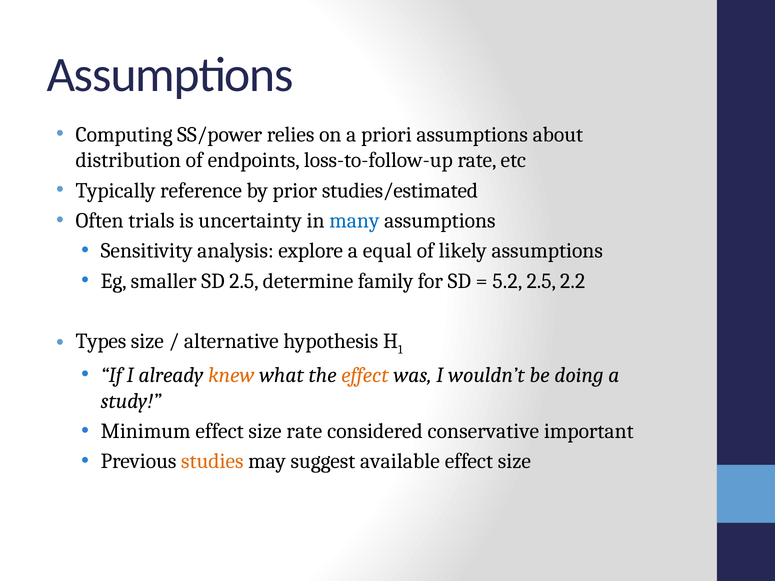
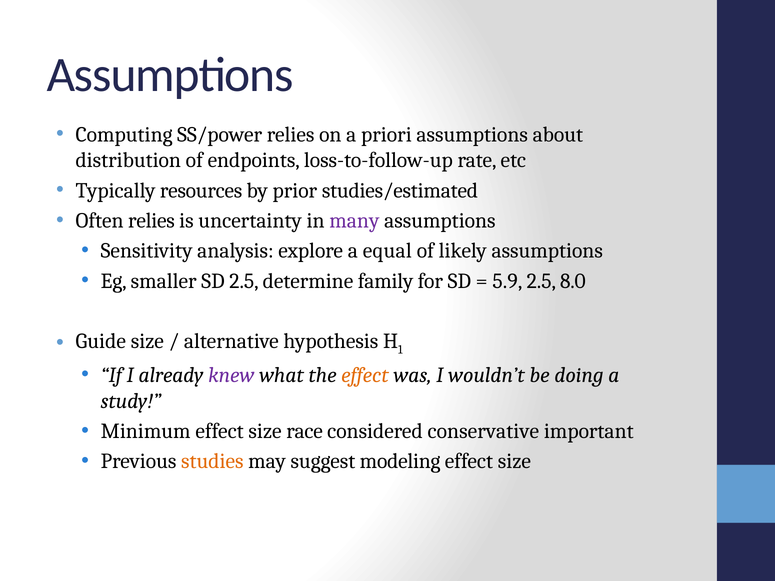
reference: reference -> resources (201, 191)
Often trials: trials -> relies (151, 221)
many colour: blue -> purple (354, 221)
5.2: 5.2 -> 5.9 (507, 281)
2.2: 2.2 -> 8.0 (573, 281)
Types: Types -> Guide (101, 342)
knew colour: orange -> purple (231, 375)
size rate: rate -> race (305, 431)
available: available -> modeling (400, 461)
